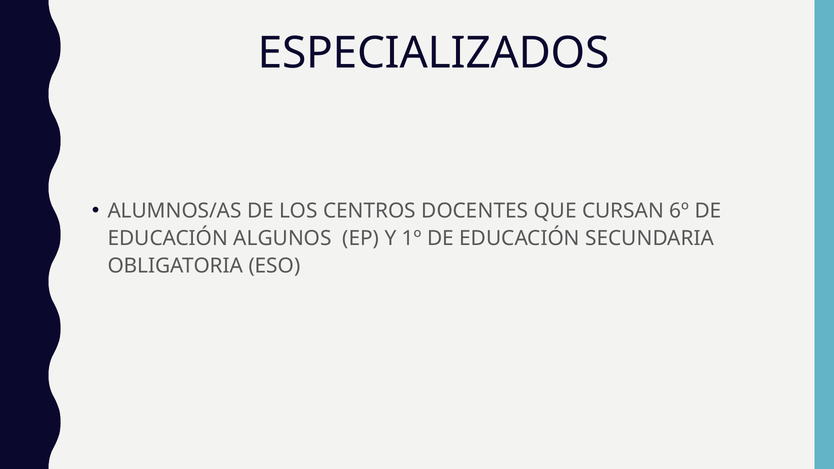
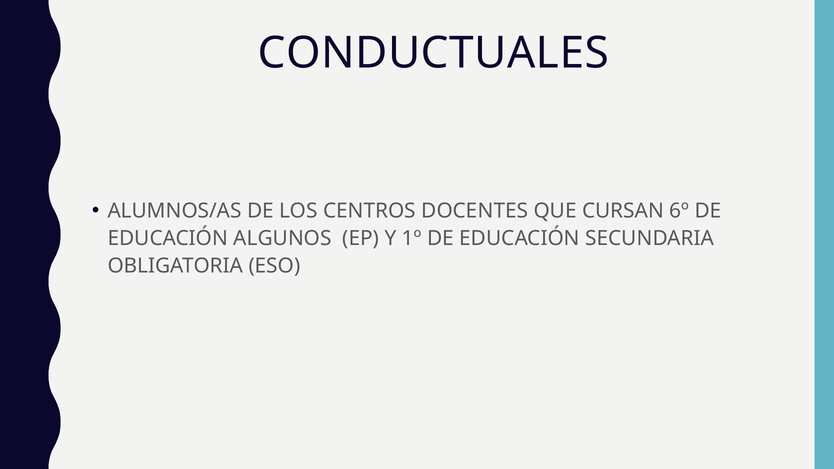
ESPECIALIZADOS: ESPECIALIZADOS -> CONDUCTUALES (433, 53)
